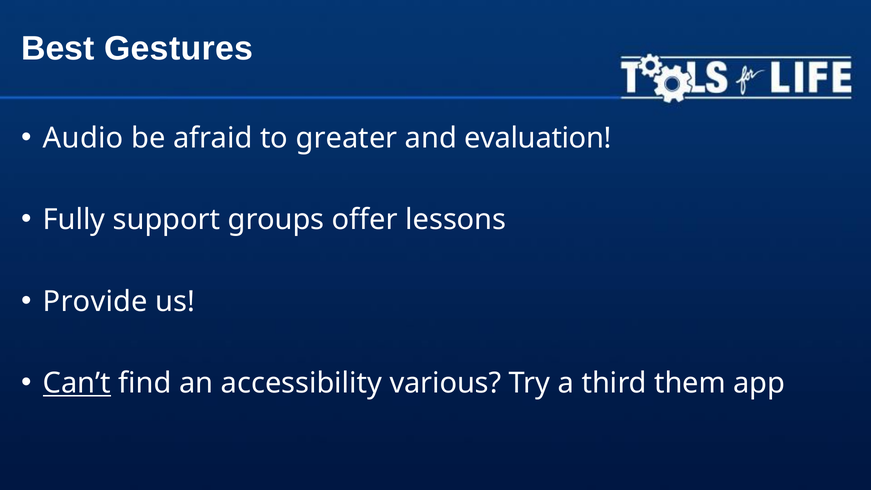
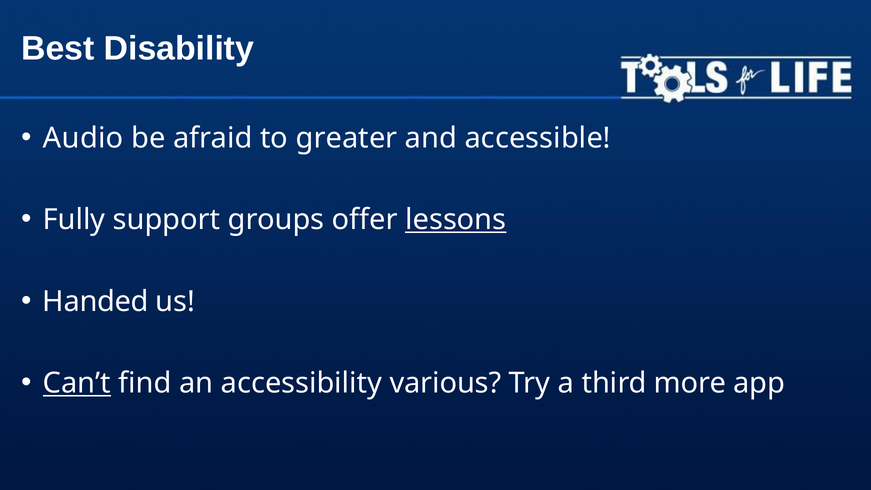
Gestures: Gestures -> Disability (179, 48)
evaluation: evaluation -> accessible (538, 138)
lessons underline: none -> present (456, 220)
Provide: Provide -> Handed (96, 302)
them: them -> more (690, 383)
